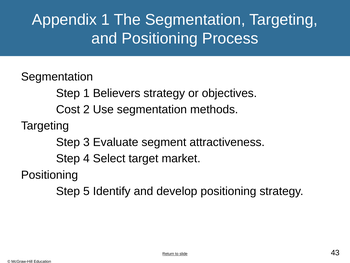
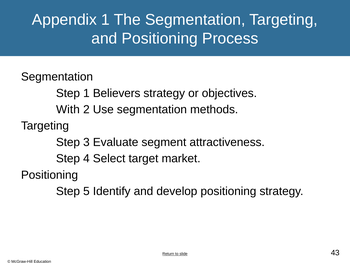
Cost: Cost -> With (68, 109)
